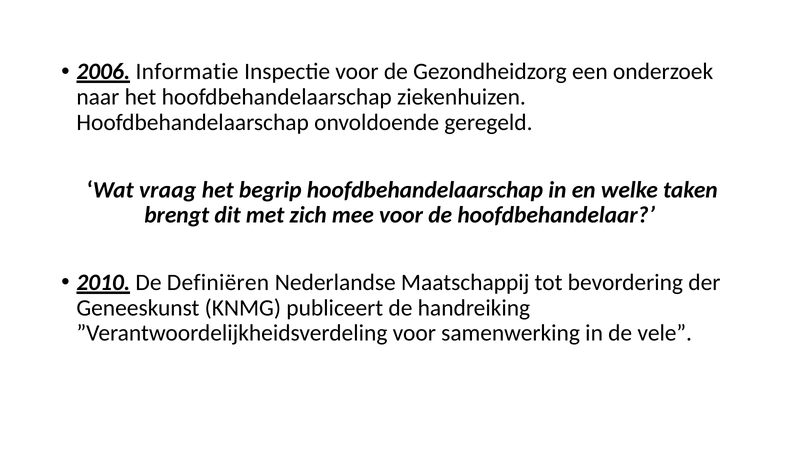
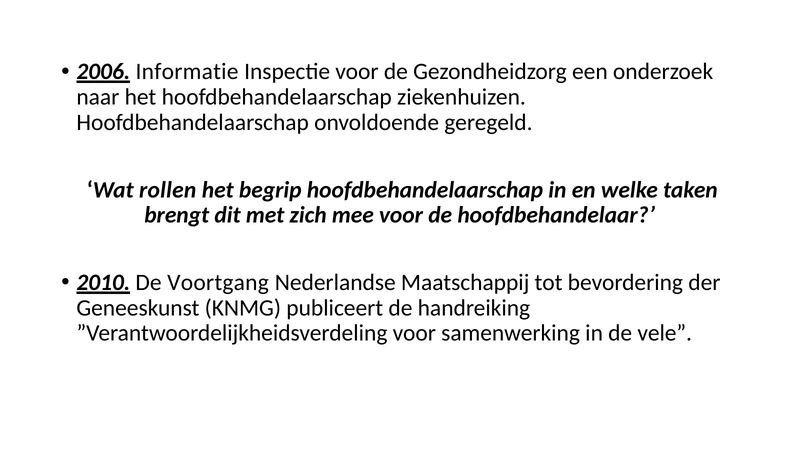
vraag: vraag -> rollen (168, 190)
Definiëren: Definiëren -> Voortgang (218, 282)
